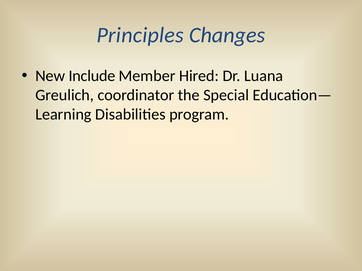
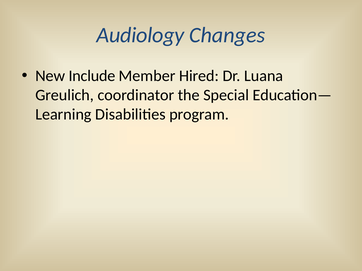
Principles: Principles -> Audiology (140, 35)
